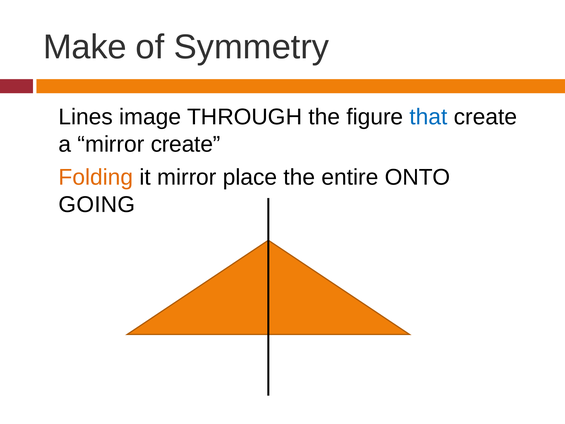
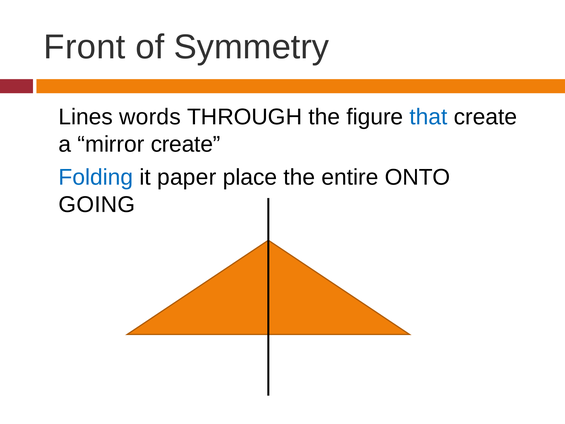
Make: Make -> Front (85, 47)
image: image -> words (150, 117)
Folding colour: orange -> blue (96, 177)
it mirror: mirror -> paper (187, 177)
